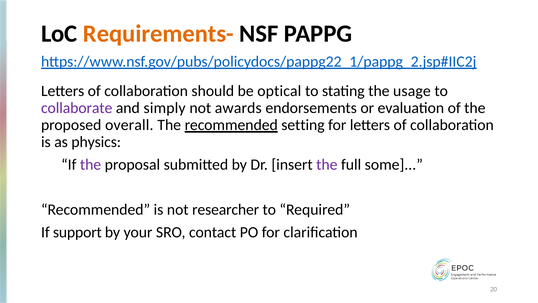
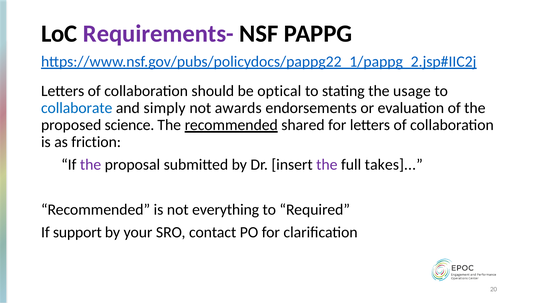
Requirements- colour: orange -> purple (158, 34)
collaborate colour: purple -> blue (77, 108)
overall: overall -> science (129, 125)
setting: setting -> shared (303, 125)
physics: physics -> friction (96, 142)
some: some -> takes (394, 164)
researcher: researcher -> everything (226, 209)
